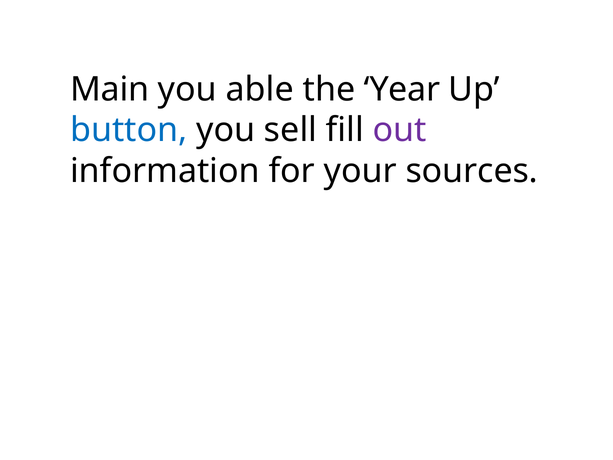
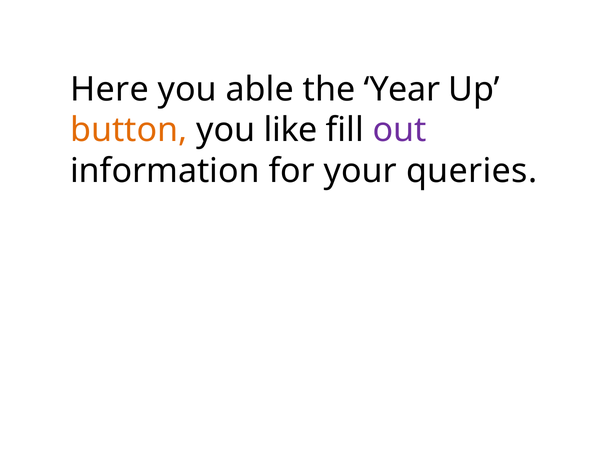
Main: Main -> Here (110, 89)
button colour: blue -> orange (129, 130)
sell: sell -> like (291, 130)
sources: sources -> queries (472, 171)
